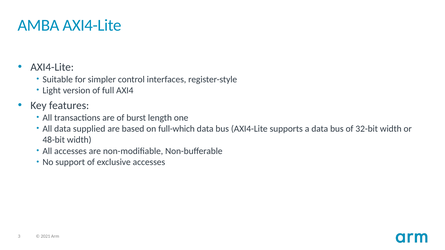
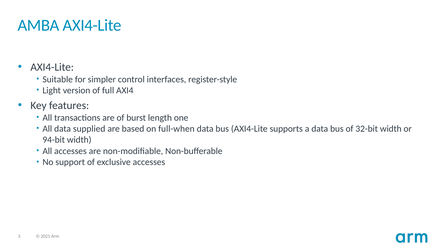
full-which: full-which -> full-when (176, 129)
48-bit: 48-bit -> 94-bit (54, 140)
